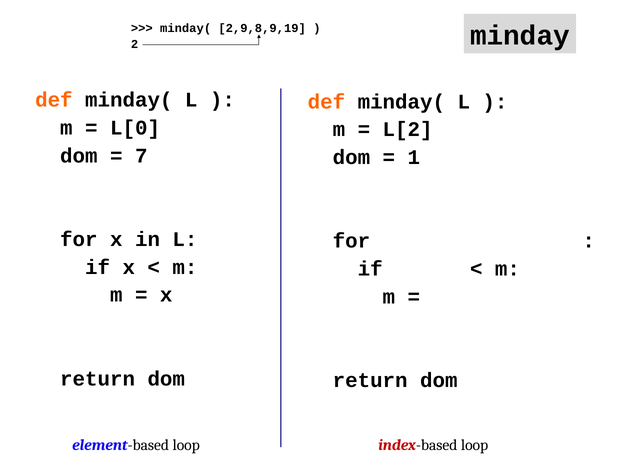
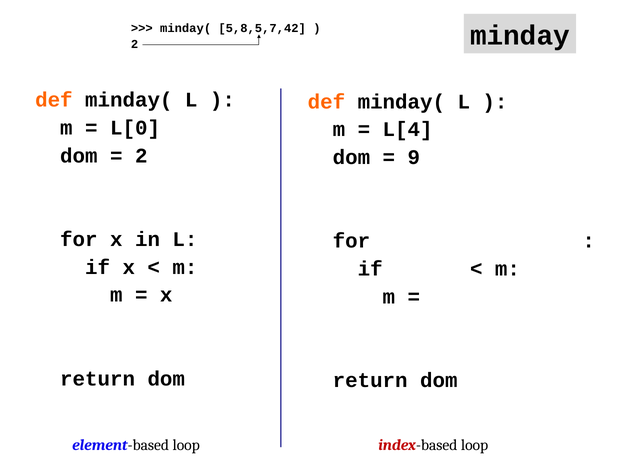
2,9,8,9,19: 2,9,8,9,19 -> 5,8,5,7,42 (262, 28)
L[2: L[2 -> L[4 (408, 130)
7: 7 -> 2 (141, 156)
1: 1 -> 9 (414, 157)
